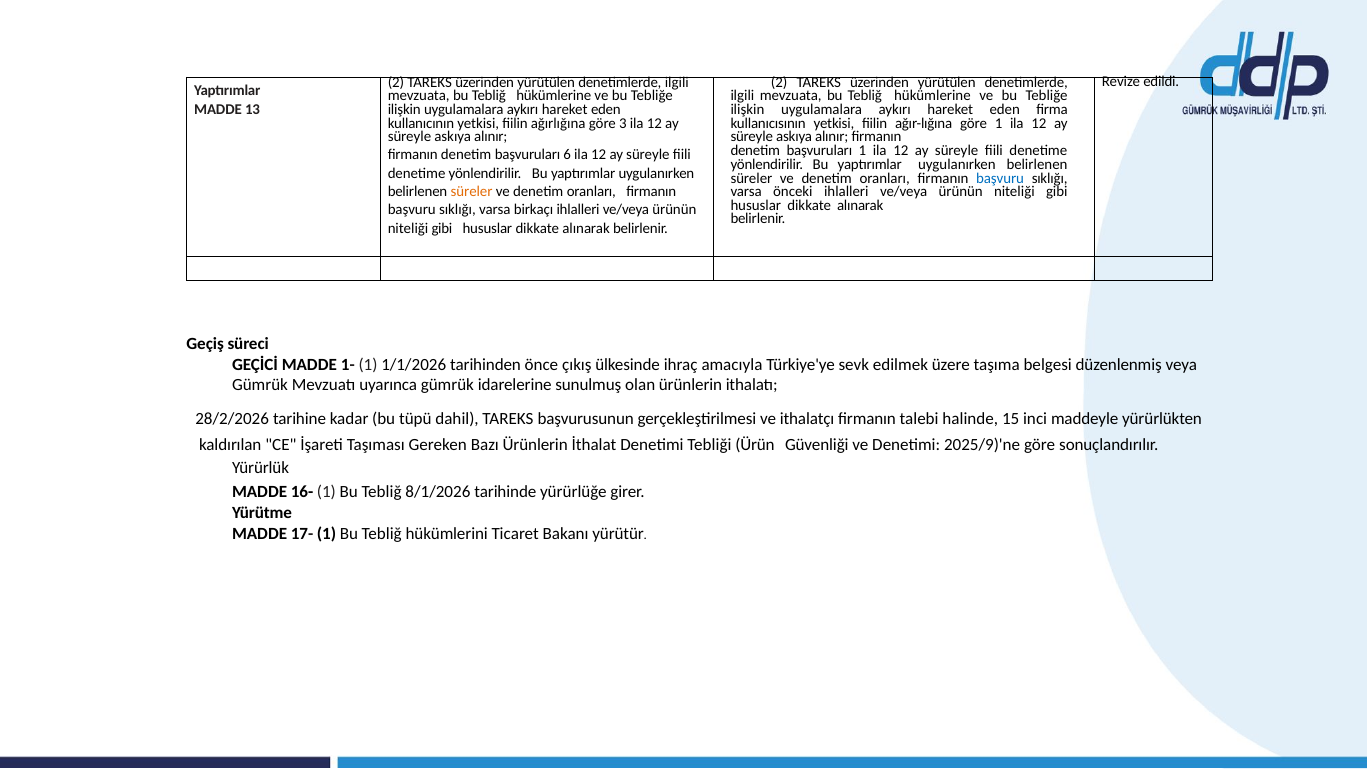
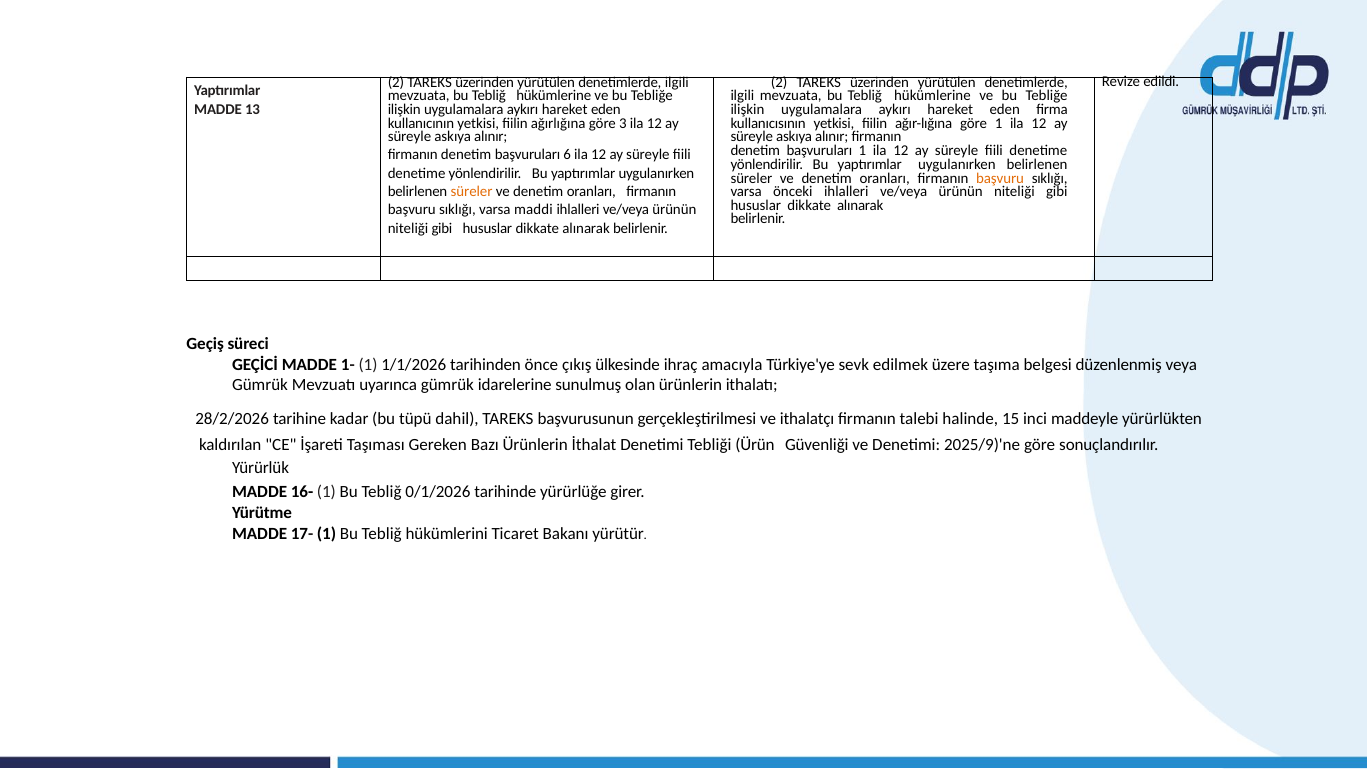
başvuru colour: blue -> orange (1000, 178)
birkaçı: birkaçı -> maddi (533, 210)
8/1/2026: 8/1/2026 -> 0/1/2026 (438, 492)
